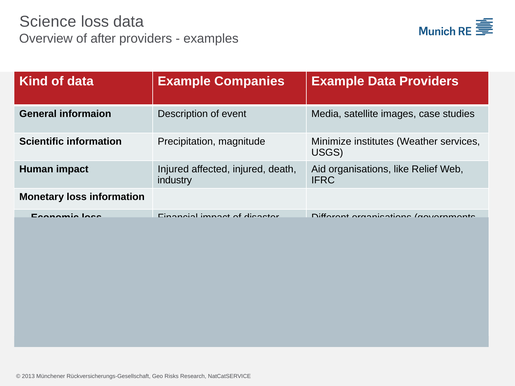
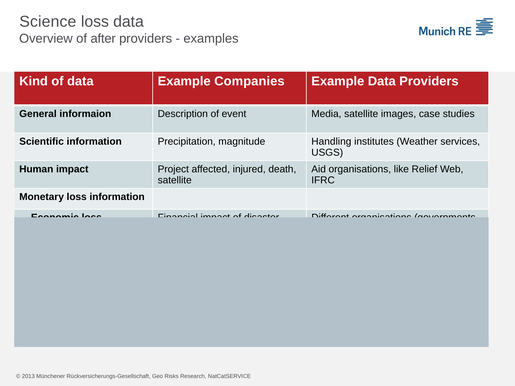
Minimize: Minimize -> Handling (331, 142)
impact Injured: Injured -> Project (173, 169)
industry: industry -> satellite (175, 180)
